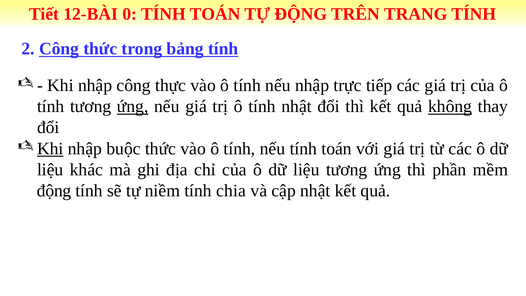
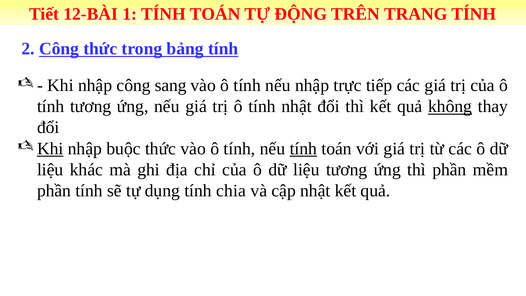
0: 0 -> 1 (130, 14)
thực: thực -> sang (171, 85)
ứng underline: present -> none (133, 106)
tính underline: none -> present (303, 149)
động: động -> phần (54, 191)
niềm: niềm -> dụng (162, 191)
